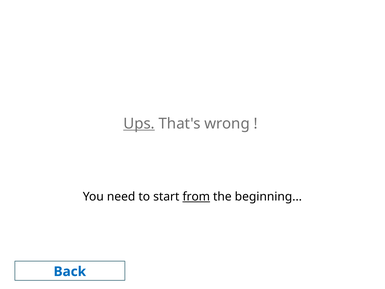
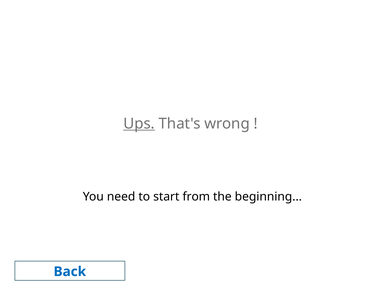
from underline: present -> none (196, 196)
